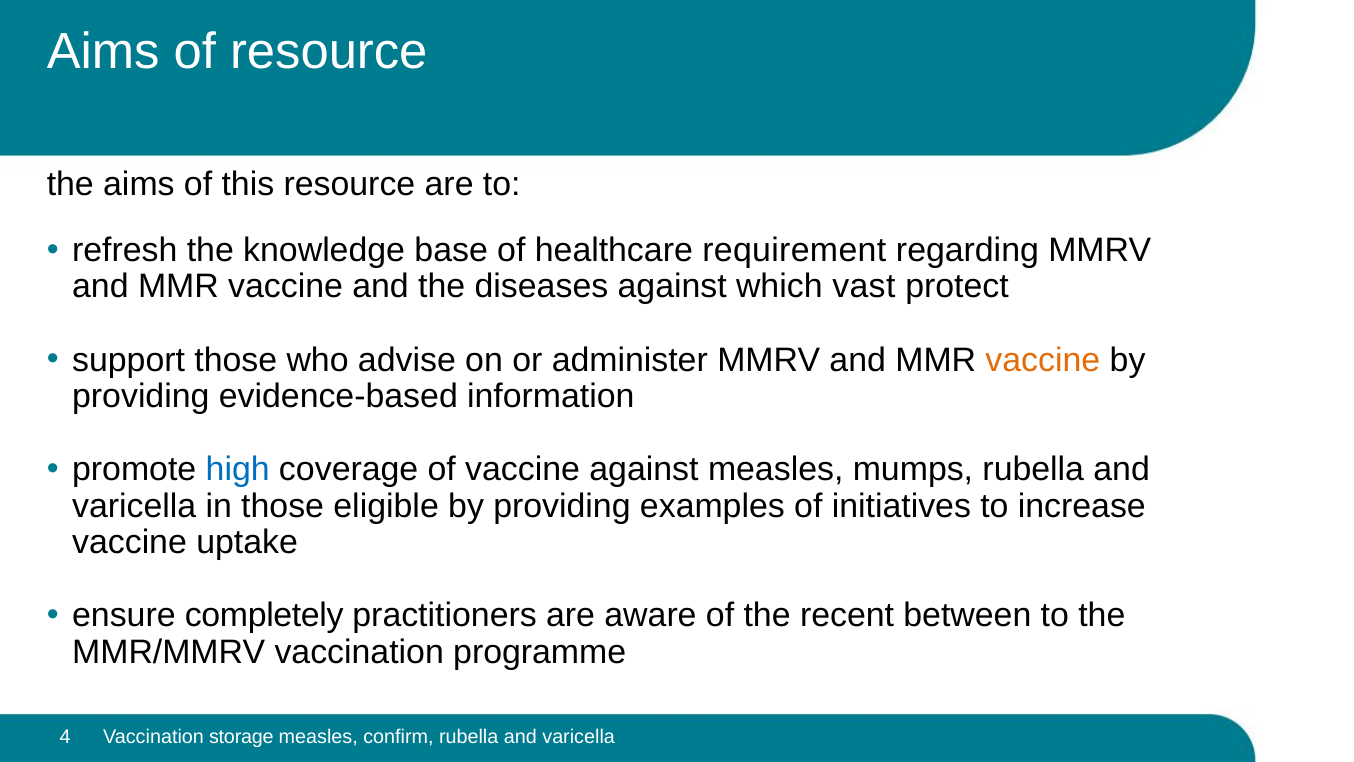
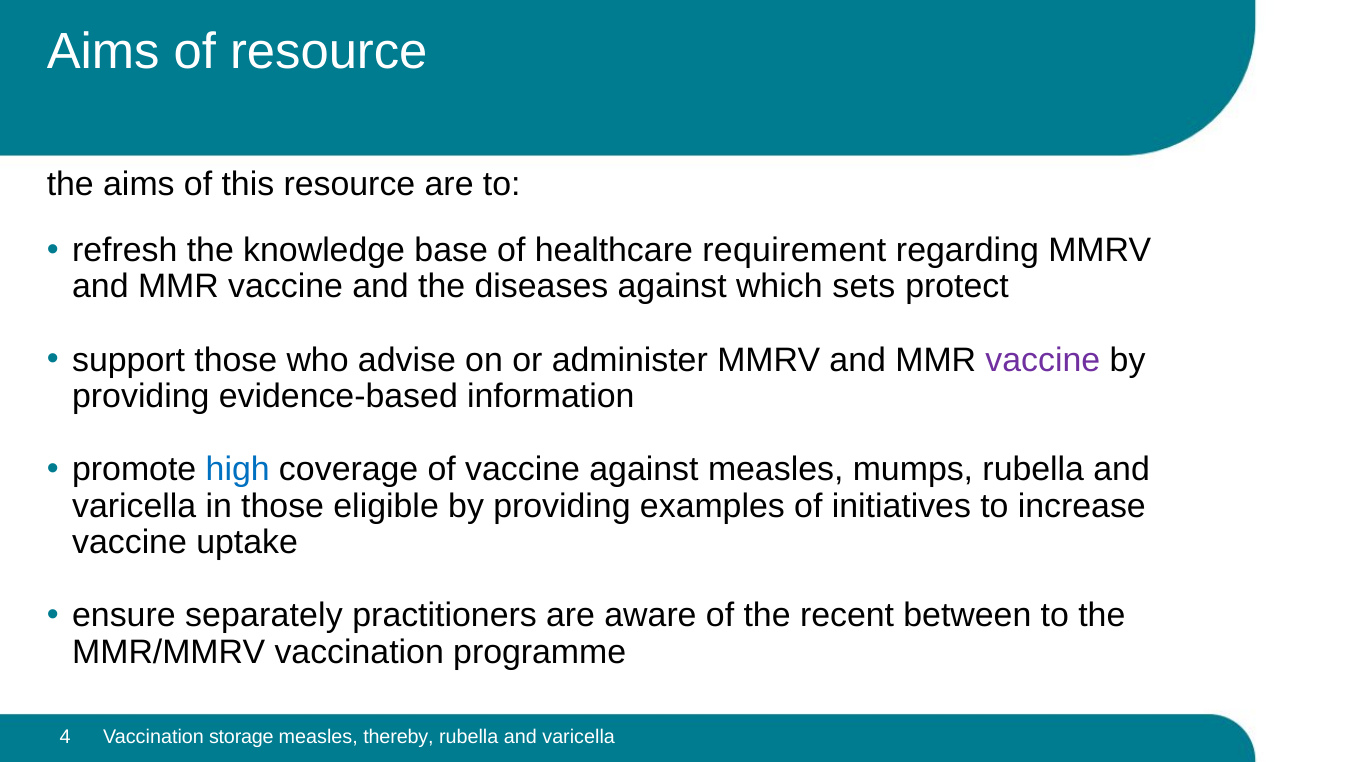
vast: vast -> sets (864, 287)
vaccine colour: orange -> purple (1043, 360)
completely: completely -> separately (264, 615)
confirm: confirm -> thereby (398, 737)
